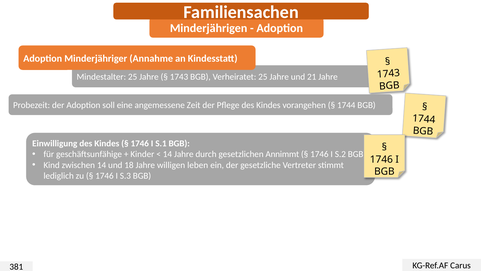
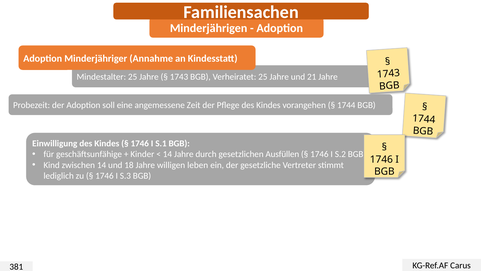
Annimmt: Annimmt -> Ausfüllen (282, 154)
